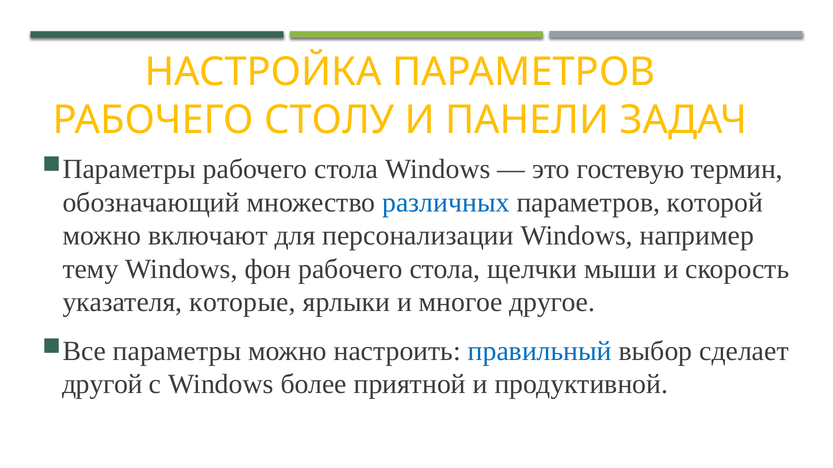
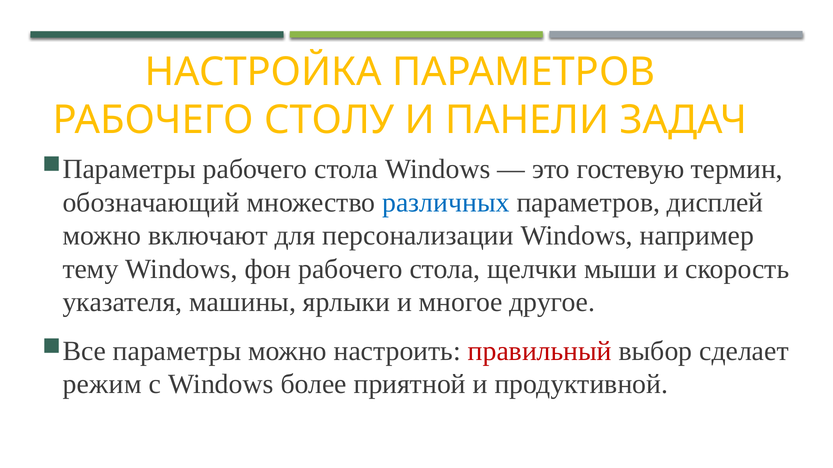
которой: которой -> дисплей (715, 203)
которые: которые -> машины (243, 303)
правильный colour: blue -> red (540, 351)
другой: другой -> режим (102, 385)
